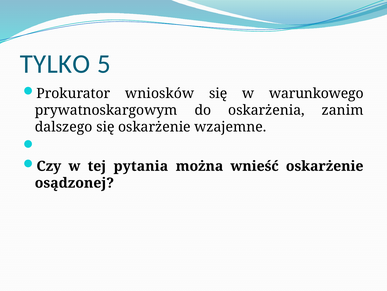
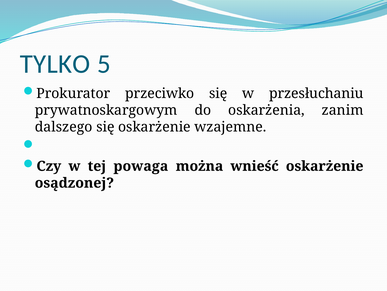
wniosków: wniosków -> przeciwko (160, 93)
warunkowego: warunkowego -> przesłuchaniu (316, 93)
pytania: pytania -> powaga (141, 166)
